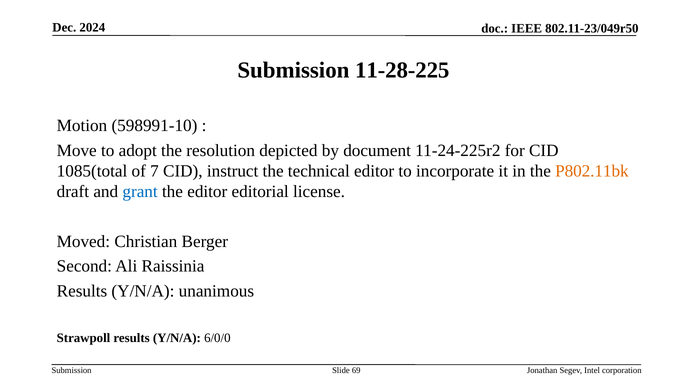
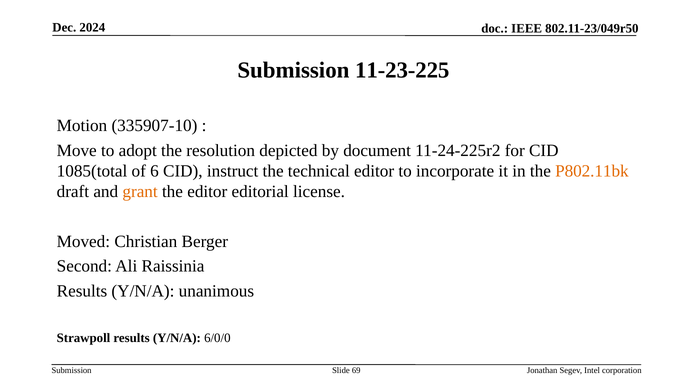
11-28-225: 11-28-225 -> 11-23-225 (402, 70)
598991-10: 598991-10 -> 335907-10 (154, 126)
7: 7 -> 6 (154, 171)
grant colour: blue -> orange (140, 192)
